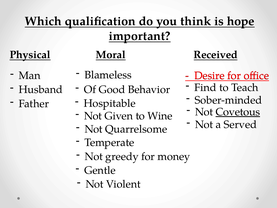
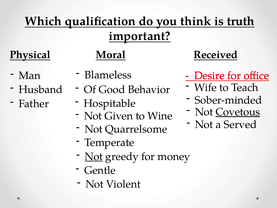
hope: hope -> truth (241, 21)
Find: Find -> Wife (206, 87)
Not underline: none -> present (94, 156)
